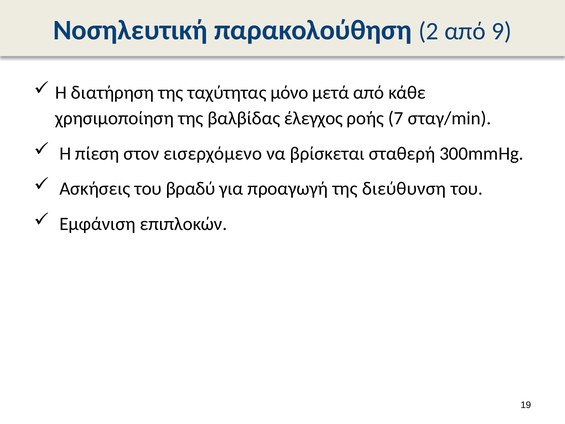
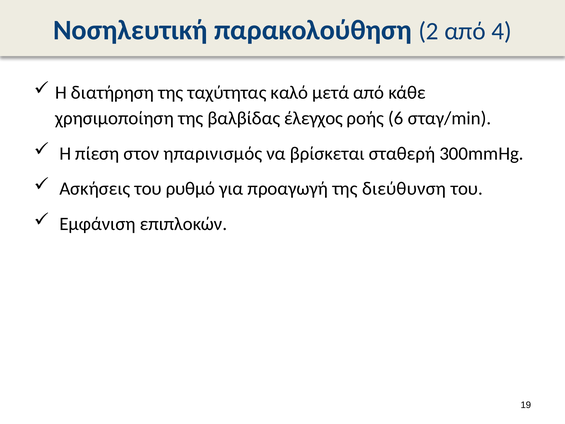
9: 9 -> 4 (502, 31)
μόνο: μόνο -> καλό (289, 93)
7: 7 -> 6 (396, 118)
εισερχόμενο: εισερχόμενο -> ηπαρινισμός (213, 153)
βραδύ: βραδύ -> ρυθμό (191, 189)
